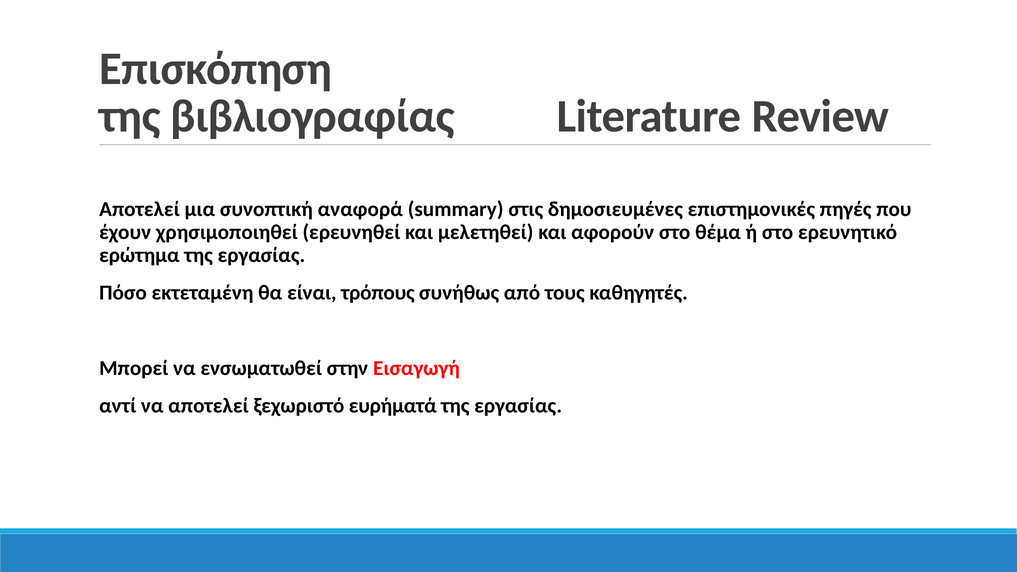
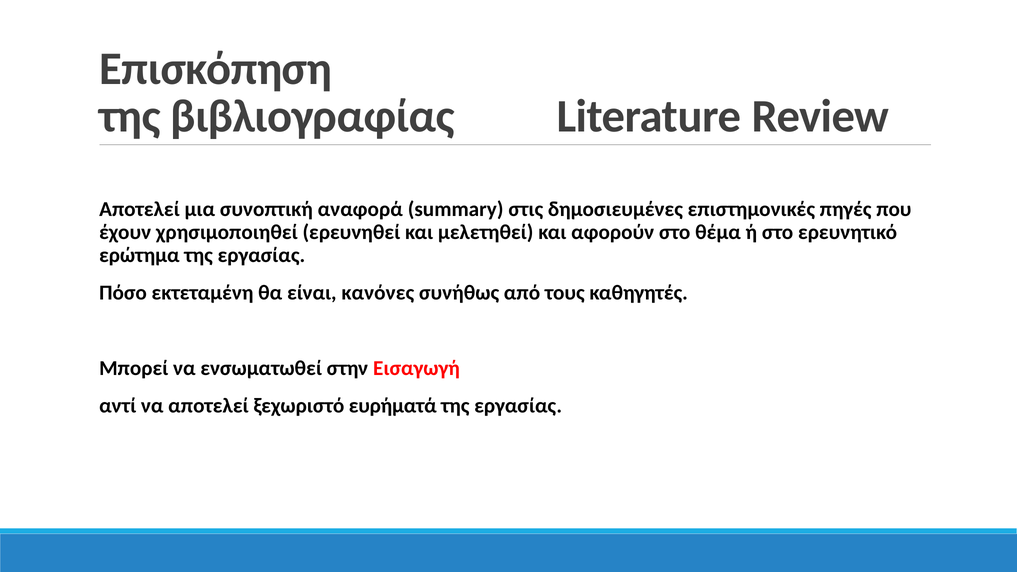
τρόπους: τρόπους -> κανόνες (378, 293)
